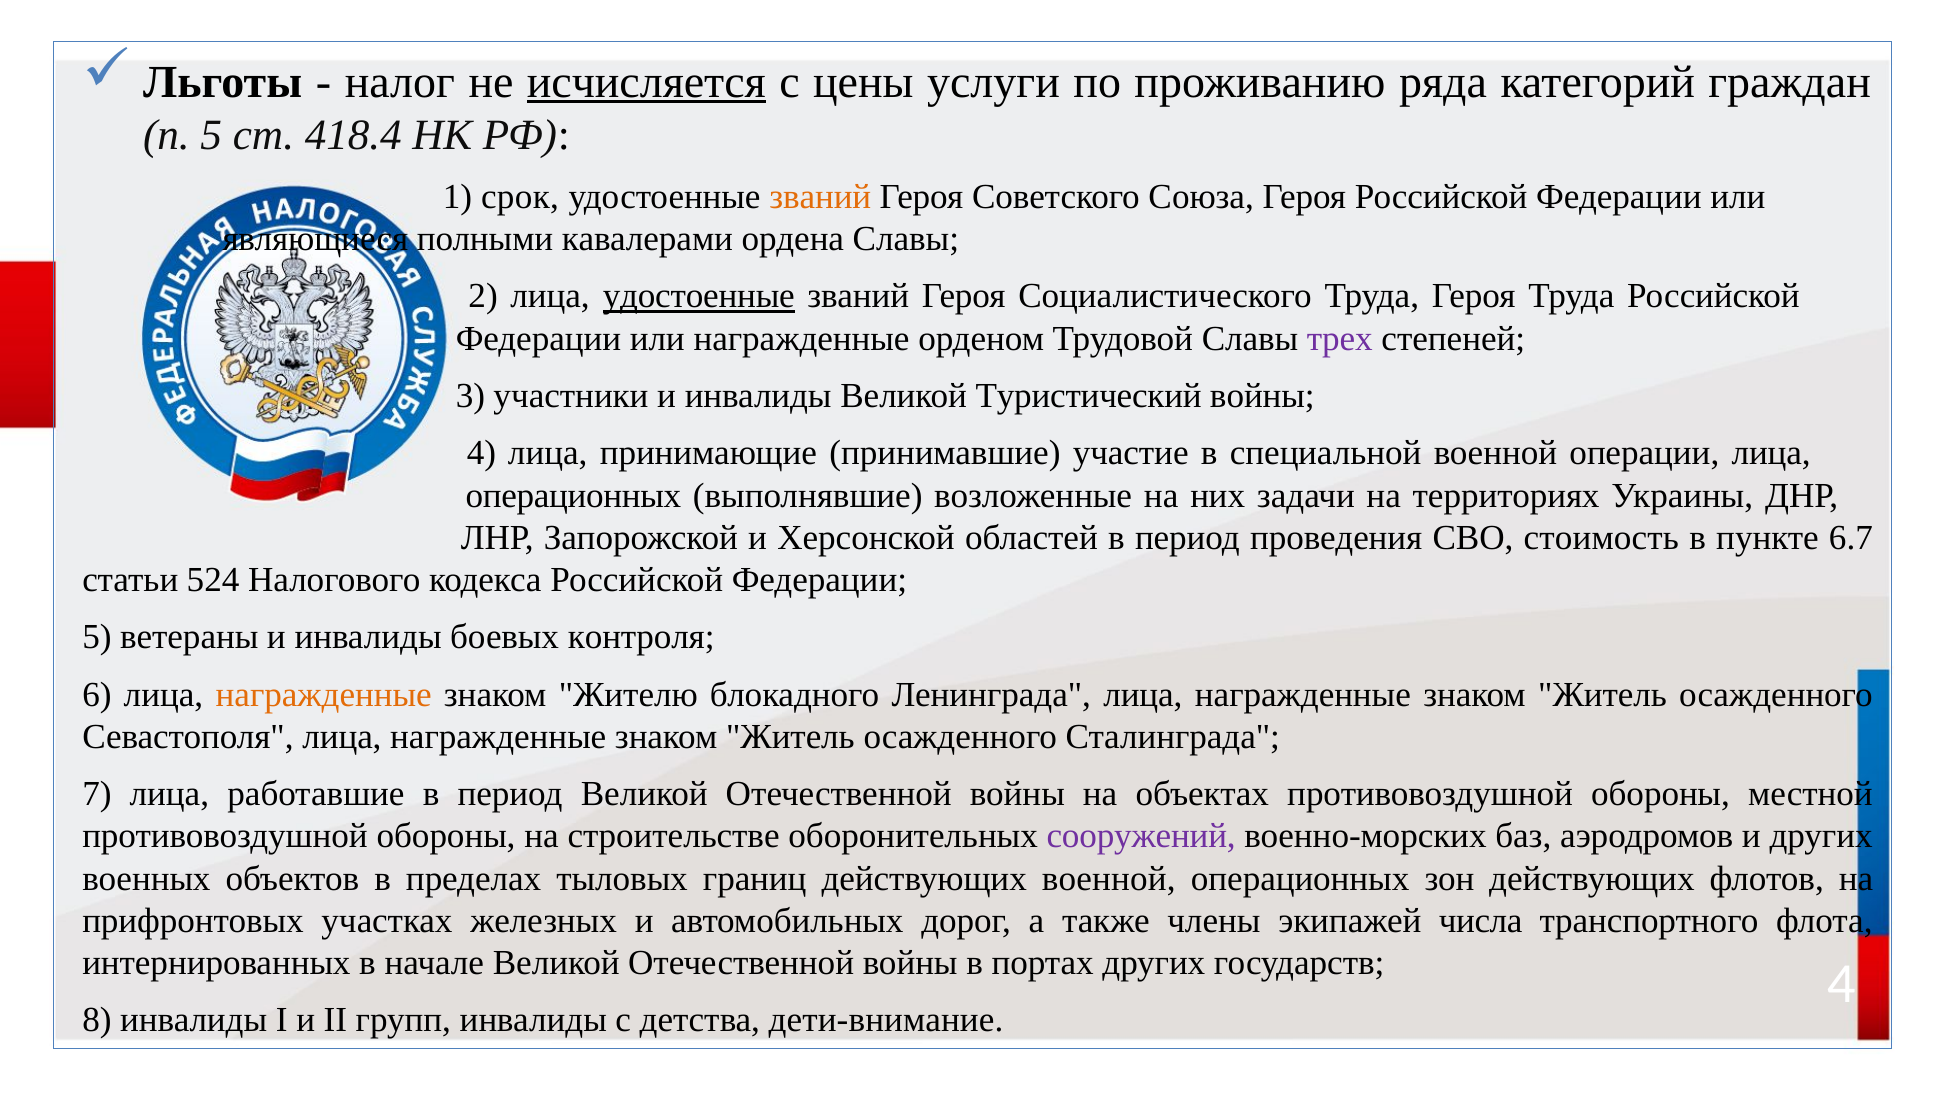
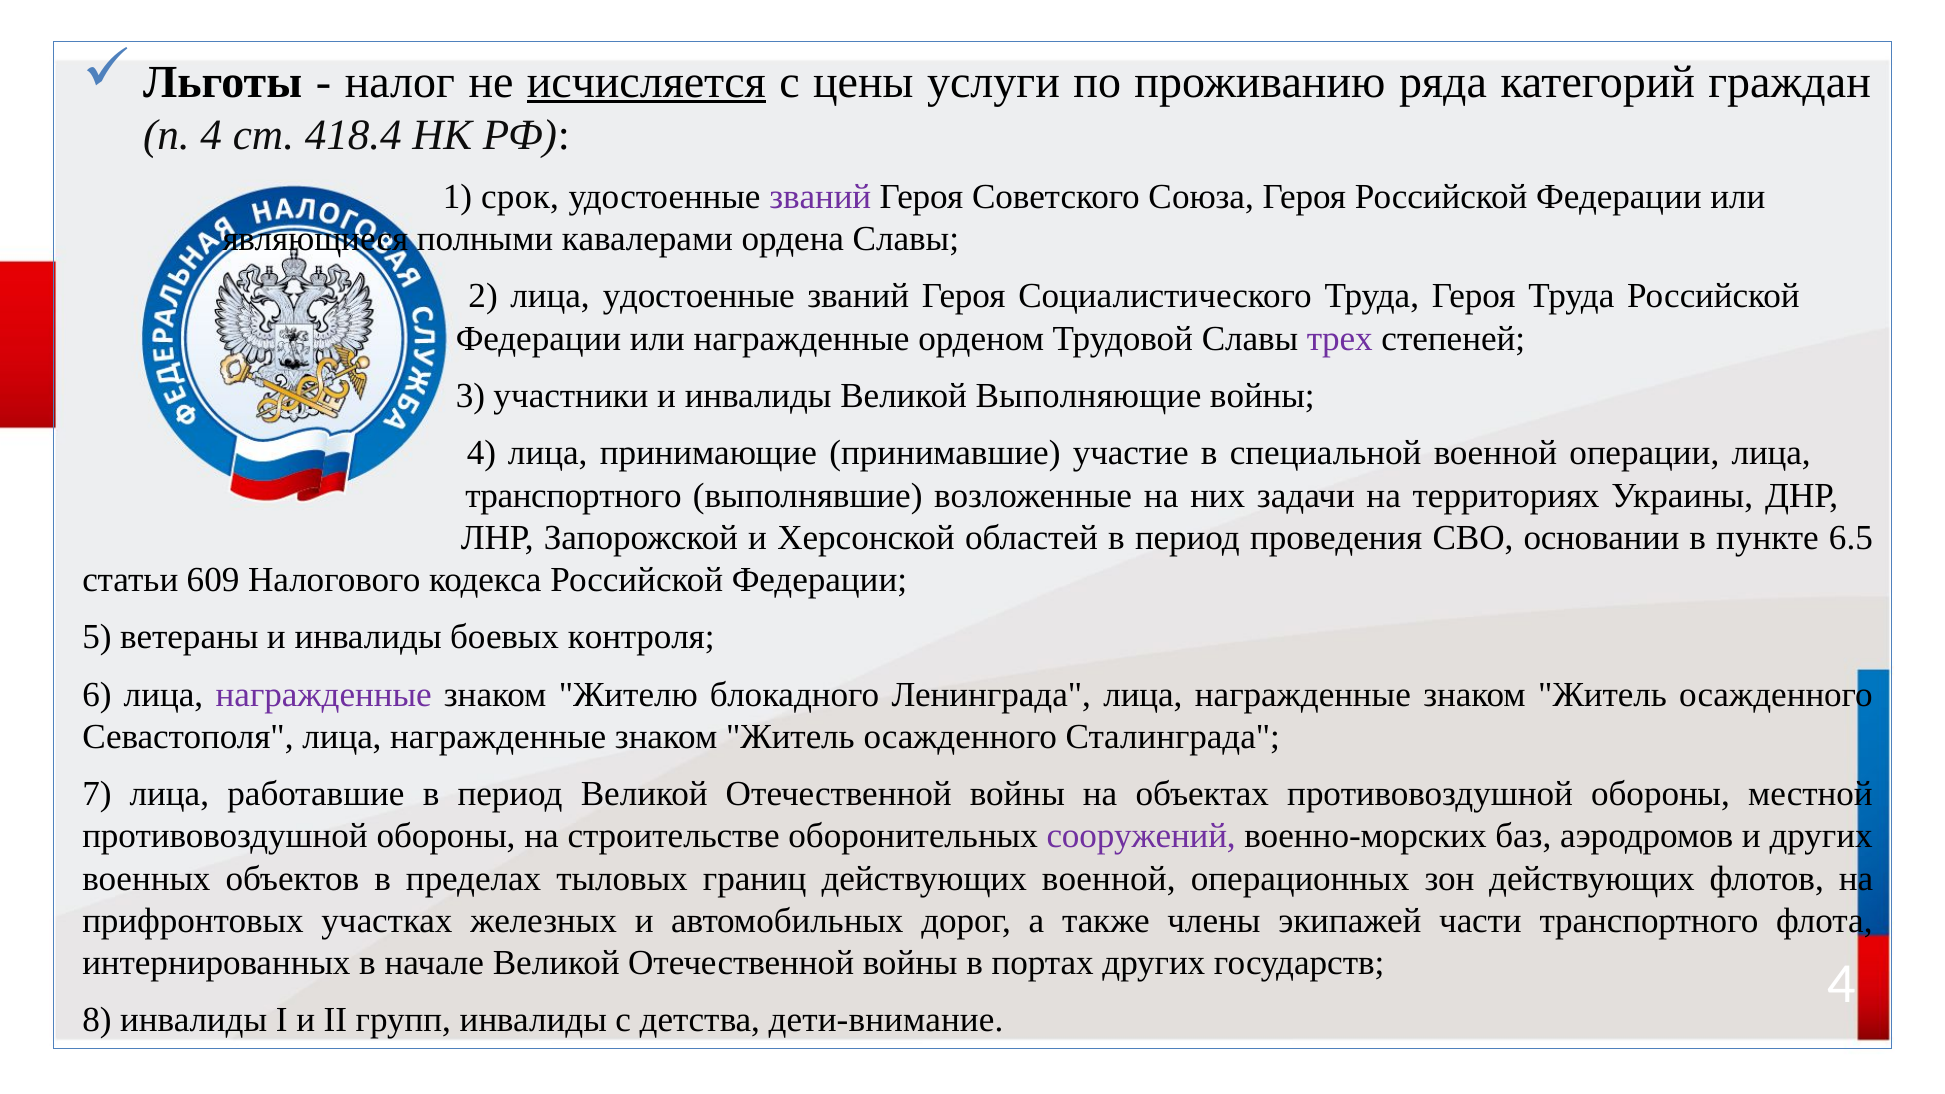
п 5: 5 -> 4 (211, 135)
званий colour: orange -> purple (820, 197)
удостоенные underline: present -> none (699, 296)
Туристический: Туристический -> Выполняющие (1088, 396)
операционных: операционных -> транспортного (573, 495)
стоимость: стоимость -> основании (1602, 538)
6.7: 6.7 -> 6.5 (1851, 538)
524: 524 -> 609 (213, 580)
награжденные colour: orange -> purple (324, 695)
числа: числа -> части (1481, 921)
